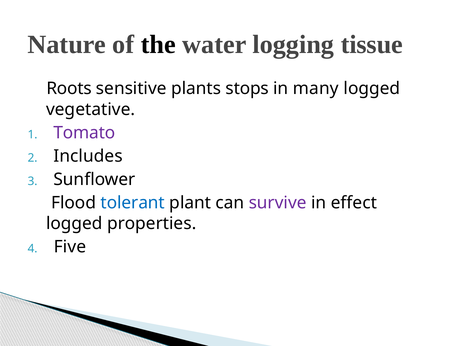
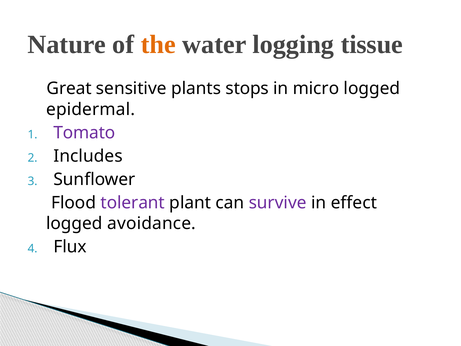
the colour: black -> orange (158, 44)
Roots: Roots -> Great (69, 89)
many: many -> micro (316, 89)
vegetative: vegetative -> epidermal (91, 109)
tolerant colour: blue -> purple (133, 203)
properties: properties -> avoidance (152, 223)
Five: Five -> Flux (70, 247)
